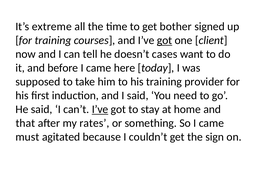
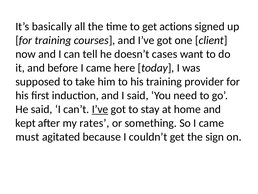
extreme: extreme -> basically (52, 26)
bother: bother -> actions (176, 26)
got underline: present -> none (165, 40)
that: that -> kept (25, 123)
